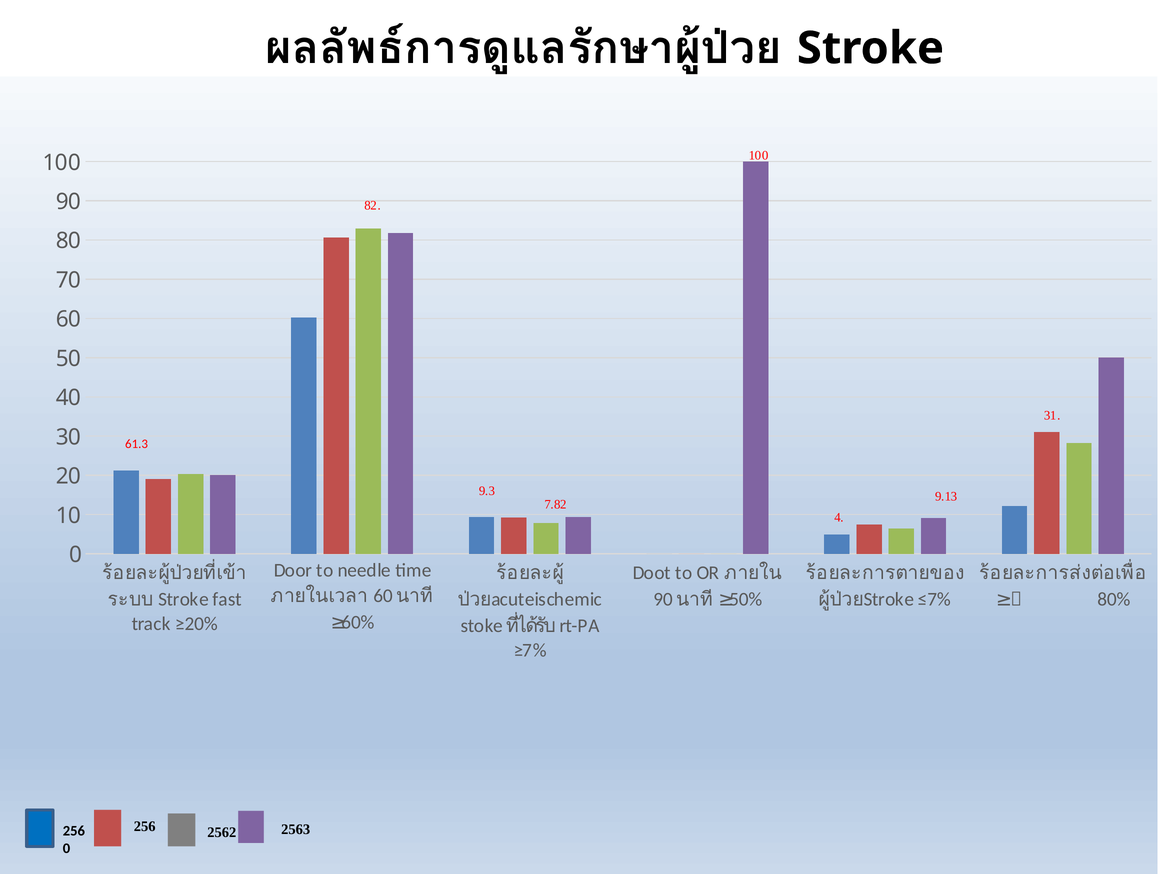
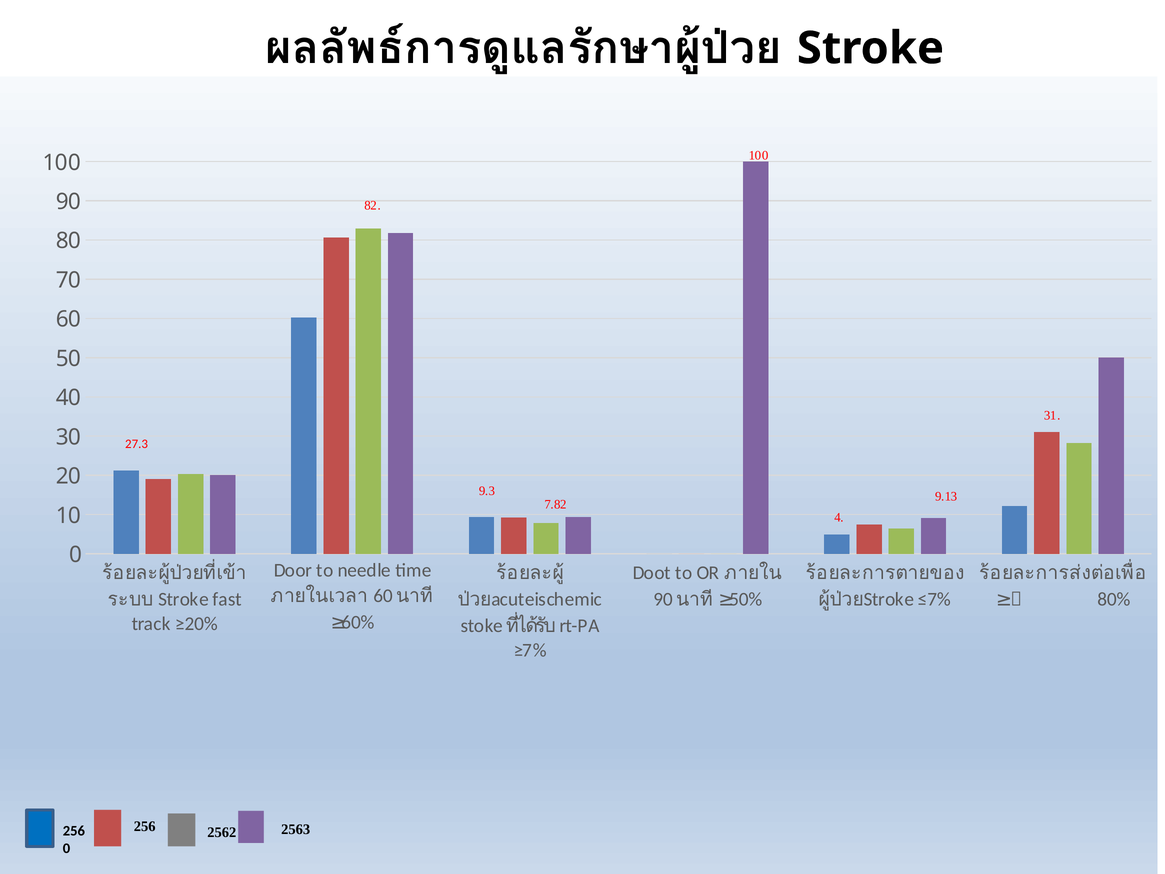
61.3: 61.3 -> 27.3 (137, 444)
